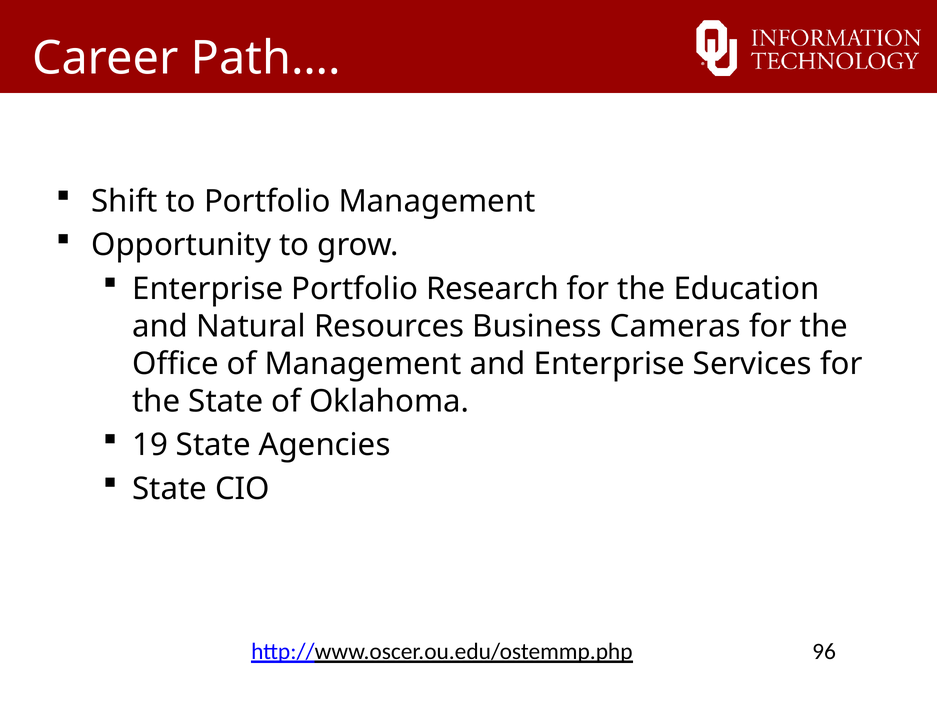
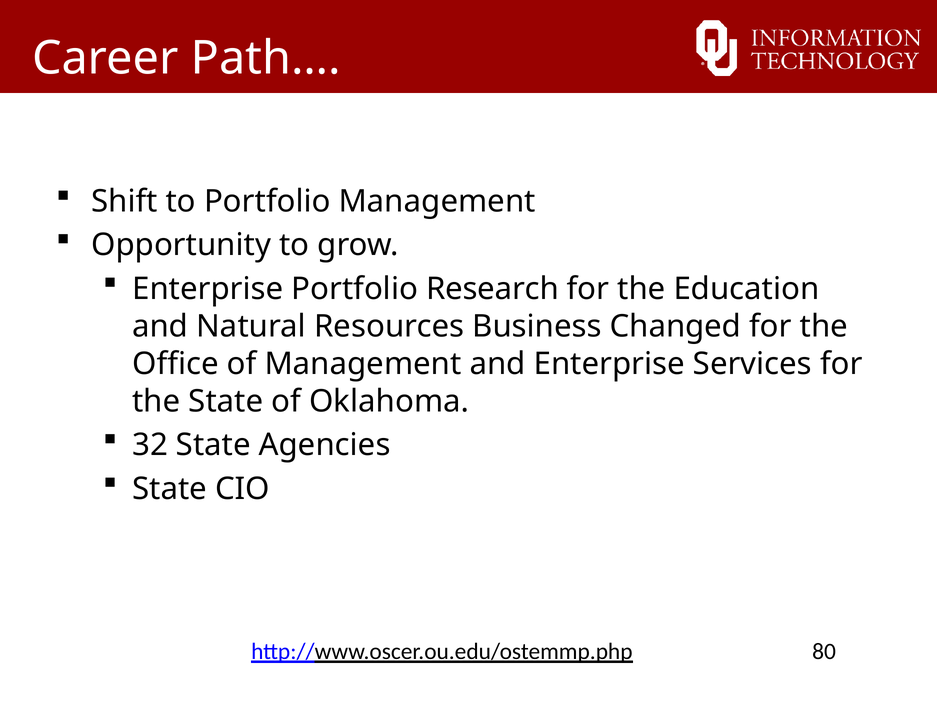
Cameras: Cameras -> Changed (676, 326)
19: 19 -> 32 (150, 445)
96: 96 -> 80 (824, 651)
